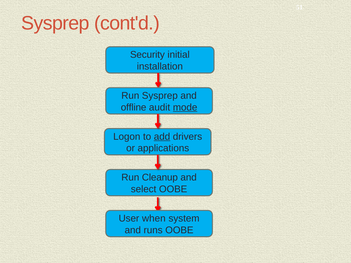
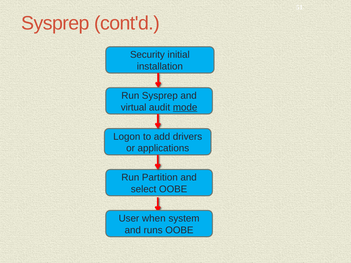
offline: offline -> virtual (134, 107)
add underline: present -> none (162, 137)
Cleanup: Cleanup -> Partition (160, 178)
